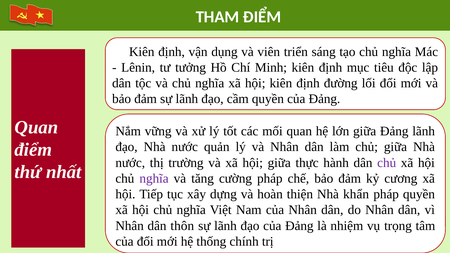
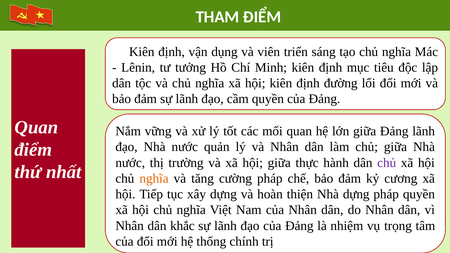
nghĩa colour: purple -> orange (154, 179)
Nhà khẩn: khẩn -> dựng (356, 194)
thôn: thôn -> khắc (182, 226)
